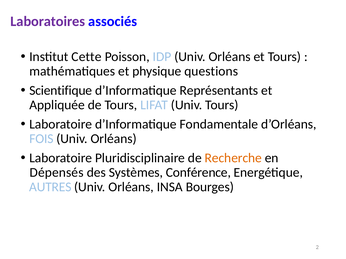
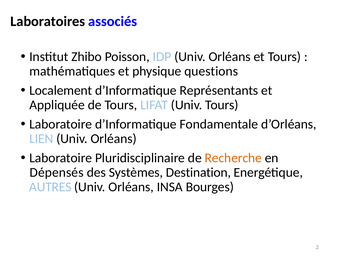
Laboratoires colour: purple -> black (48, 21)
Cette: Cette -> Zhibo (87, 57)
Scientifique: Scientifique -> Localement (61, 91)
FOIS: FOIS -> LIEN (41, 139)
Conférence: Conférence -> Destination (198, 173)
